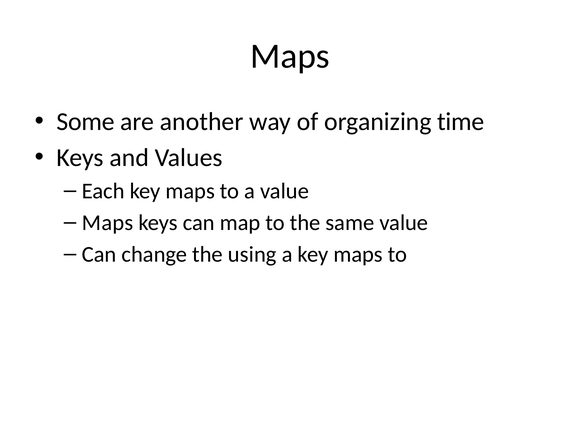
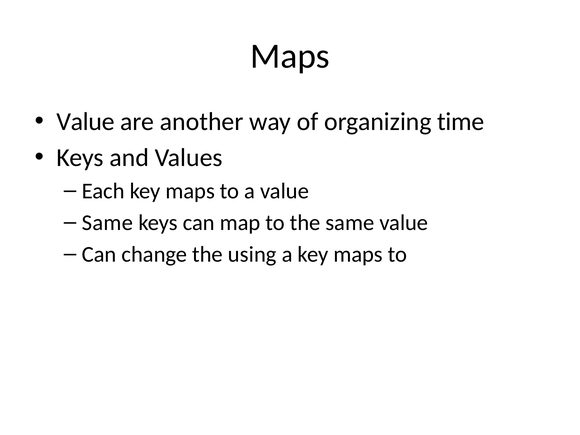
Some: Some -> Value (86, 122)
Maps: Maps -> Same (108, 223)
